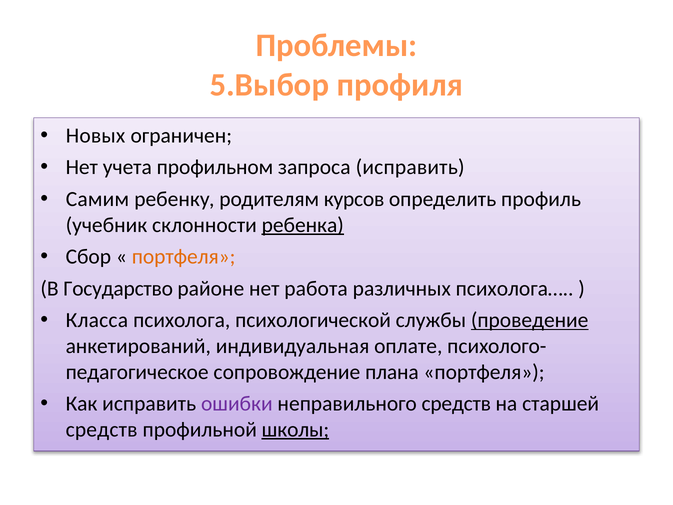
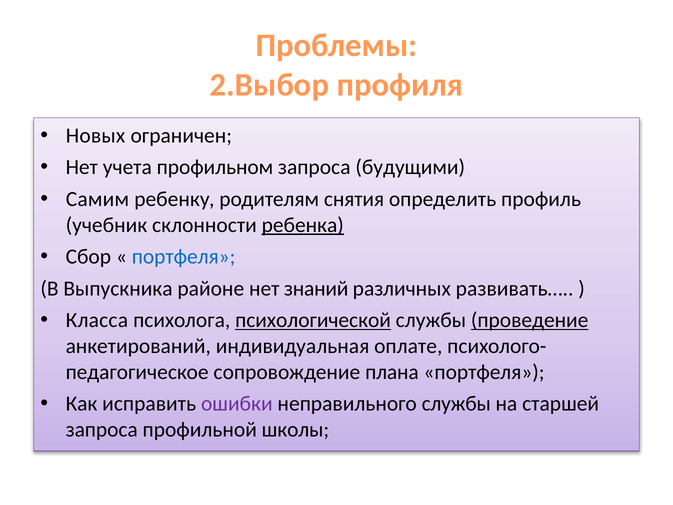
5.Выбор: 5.Выбор -> 2.Выбор (269, 85)
запроса исправить: исправить -> будущими (410, 167)
курсов: курсов -> снятия (354, 199)
портфеля colour: orange -> blue (184, 257)
Государство: Государство -> Выпускника (118, 288)
работа: работа -> знаний (316, 288)
психолога…: психолога… -> развивать… (515, 288)
психологической underline: none -> present (313, 320)
неправильного средств: средств -> службы (456, 403)
средств: средств -> запроса (102, 429)
школы underline: present -> none (295, 429)
